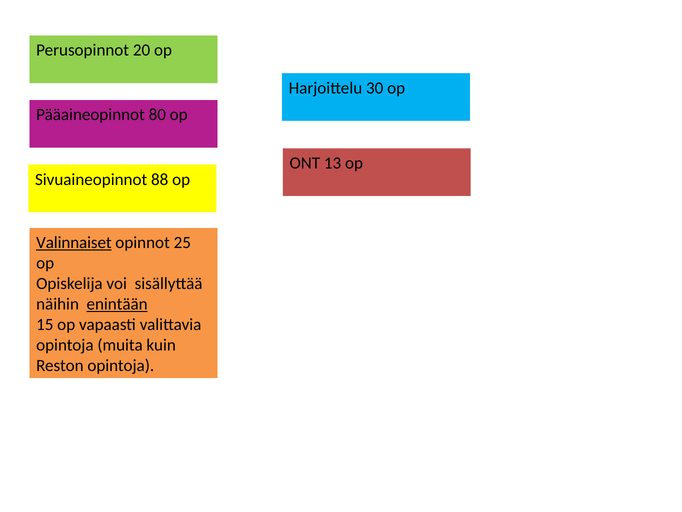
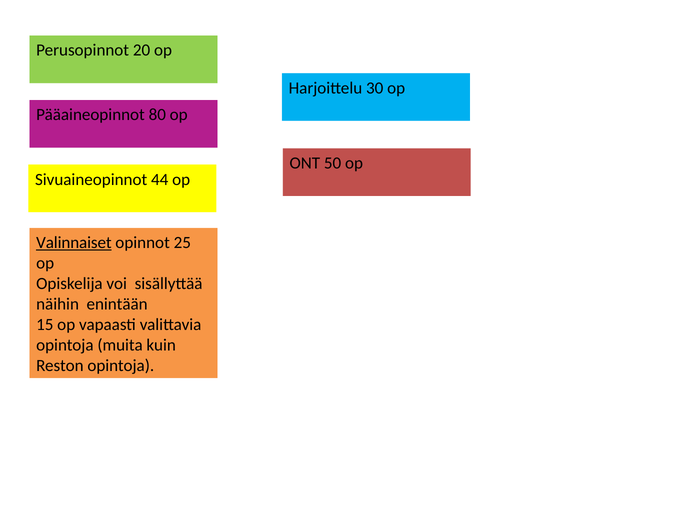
13: 13 -> 50 (333, 163)
88: 88 -> 44 (160, 179)
enintään underline: present -> none (117, 304)
